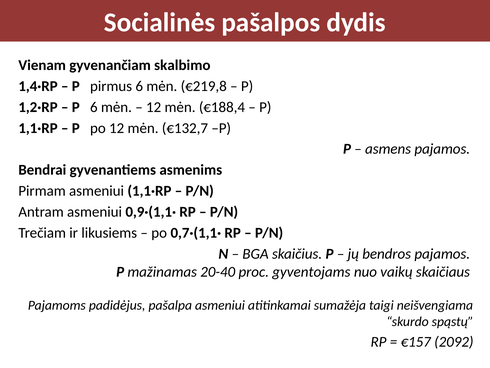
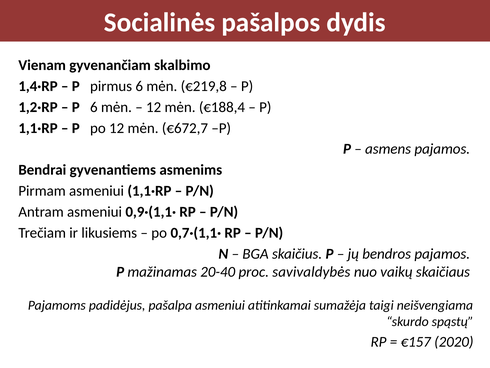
€132,7: €132,7 -> €672,7 (185, 128)
gyventojams: gyventojams -> savivaldybės (311, 272)
2092: 2092 -> 2020 (454, 342)
